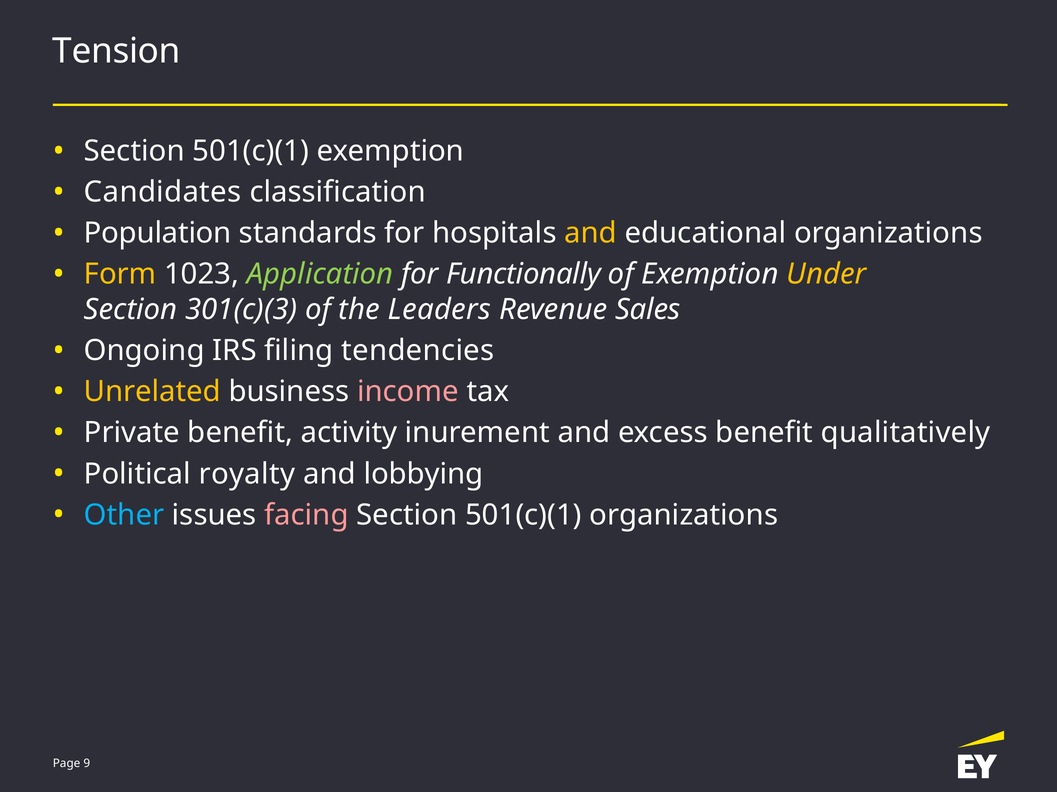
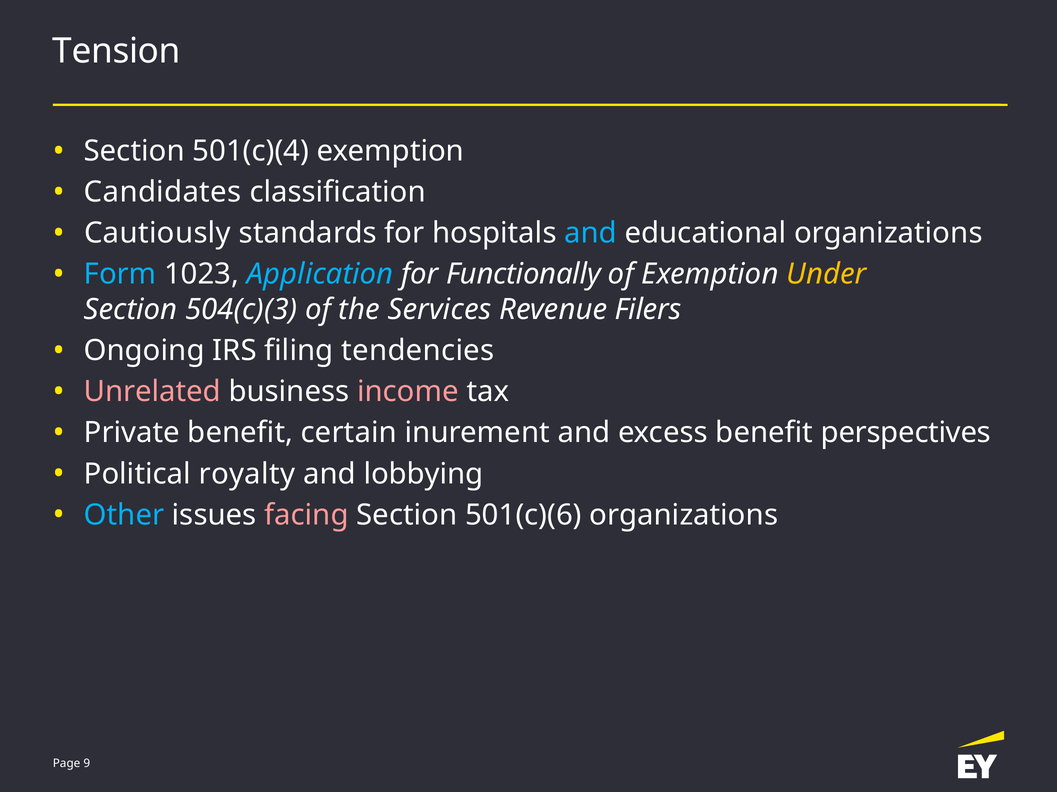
501(c)(1: 501(c)(1 -> 501(c)(4 (251, 151)
Population: Population -> Cautiously (157, 233)
and colour: yellow -> light blue (591, 233)
Form colour: yellow -> light blue (120, 275)
Application colour: light green -> light blue (320, 275)
301(c)(3: 301(c)(3 -> 504(c)(3 (241, 310)
Leaders: Leaders -> Services (440, 310)
Sales: Sales -> Filers (648, 310)
Unrelated colour: yellow -> pink (152, 392)
activity: activity -> certain (349, 433)
qualitatively: qualitatively -> perspectives (906, 433)
501(c)(1: 501(c)(1 -> 501(c)(6 (523, 515)
